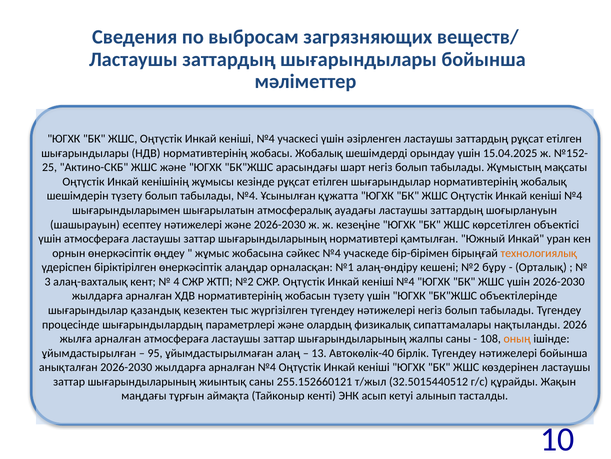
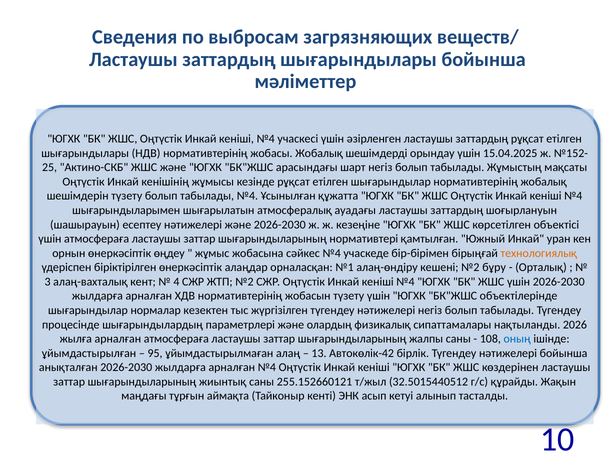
қазандық: қазандық -> нормалар (156, 310)
оның colour: orange -> blue (517, 338)
Автокөлік-40: Автокөлік-40 -> Автокөлік-42 (362, 353)
